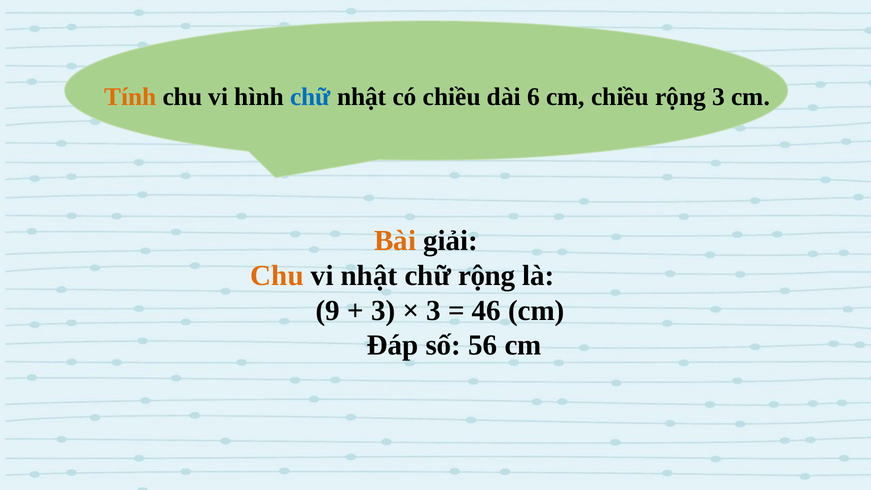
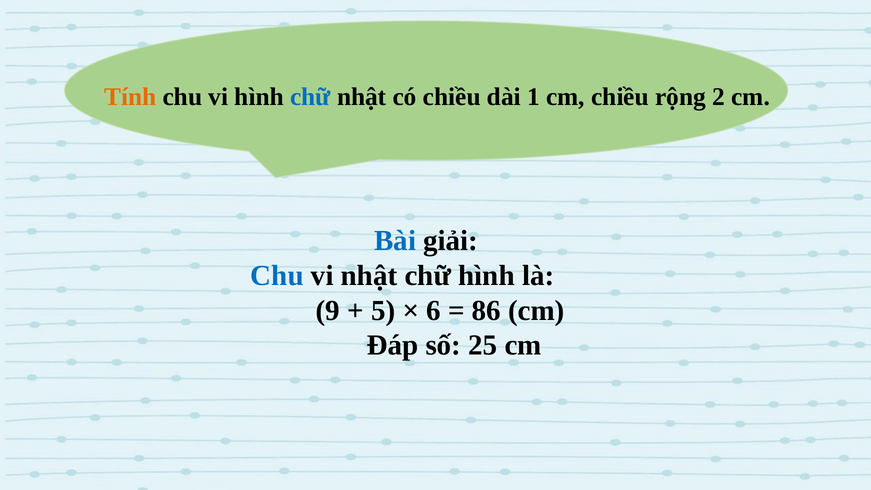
6: 6 -> 1 (533, 97)
rộng 3: 3 -> 2 (719, 97)
Bài colour: orange -> blue (395, 241)
Chu colour: orange -> blue (277, 276)
chữ rộng: rộng -> hình (487, 276)
3: 3 -> 5 (383, 311)
3: 3 -> 6 (434, 311)
46: 46 -> 86 (486, 311)
56: 56 -> 25 (483, 345)
